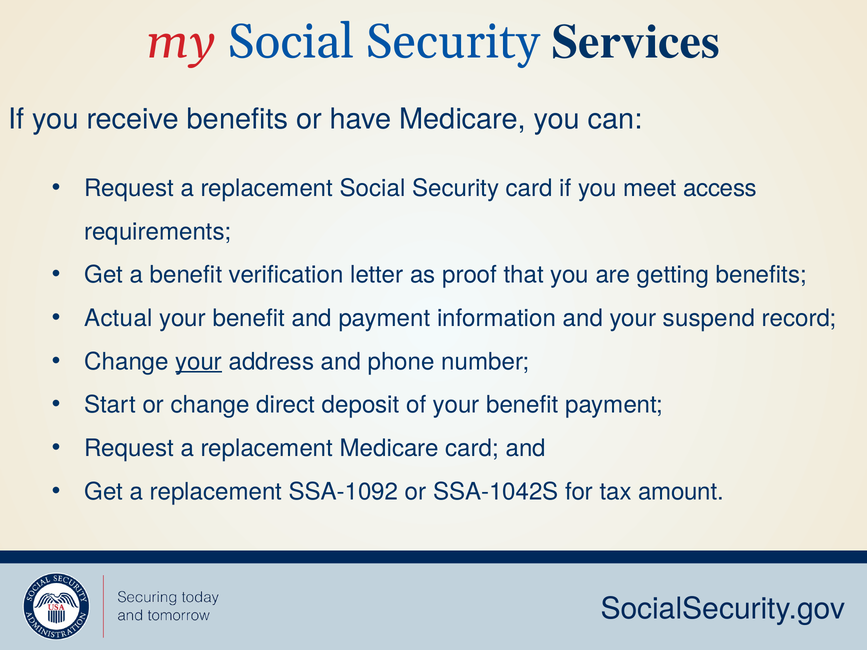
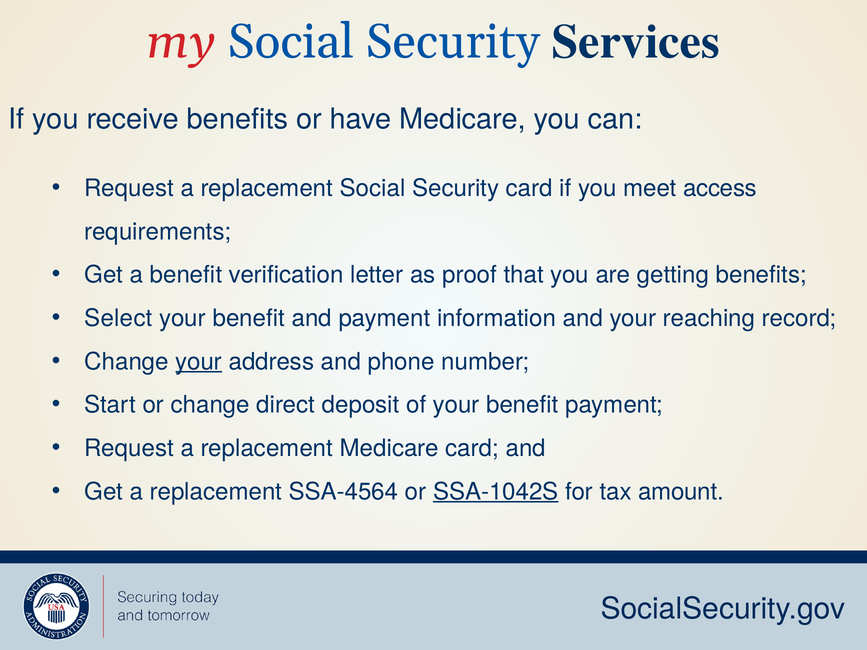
Actual: Actual -> Select (118, 318)
suspend: suspend -> reaching (709, 318)
SSA-1092: SSA-1092 -> SSA-4564 (344, 492)
SSA-1042S underline: none -> present (496, 492)
